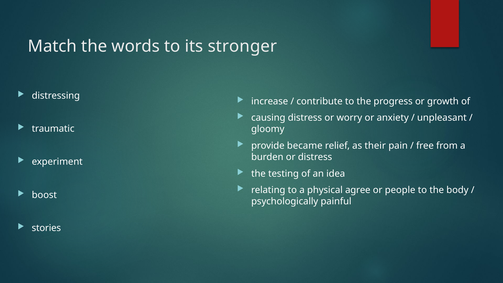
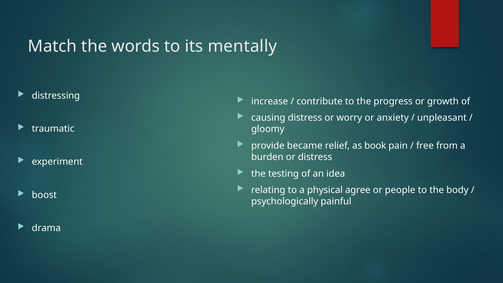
stronger: stronger -> mentally (242, 46)
their: their -> book (375, 146)
stories: stories -> drama (46, 228)
